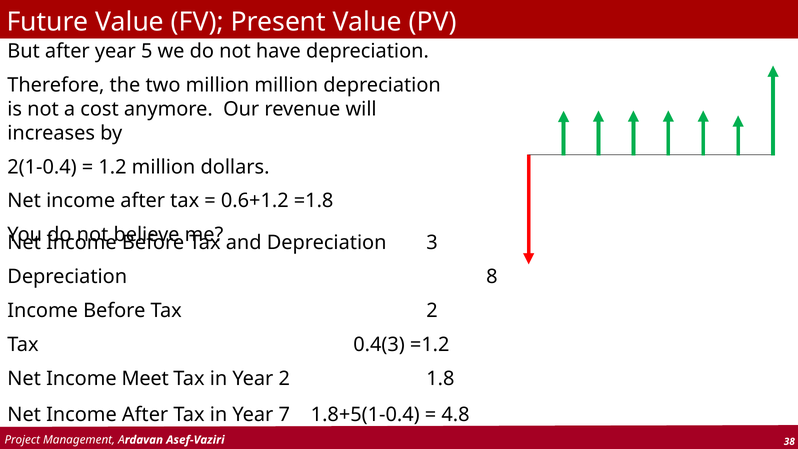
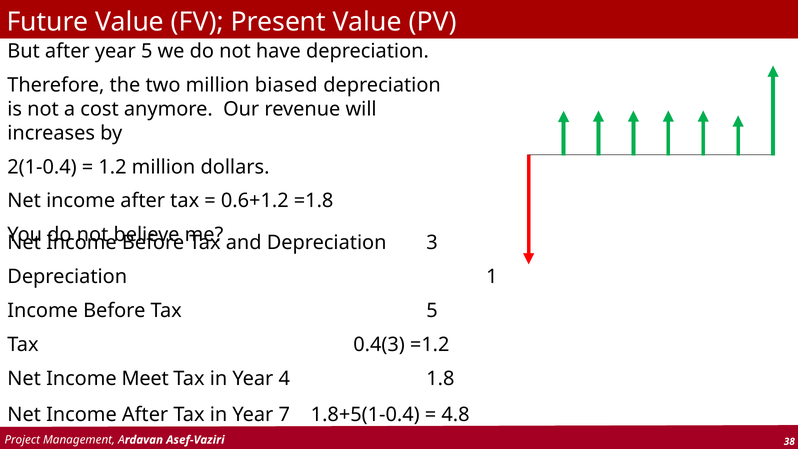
million million: million -> biased (286, 85)
8: 8 -> 1 (492, 277)
Tax 2: 2 -> 5 (432, 311)
Year 2: 2 -> 4 (284, 378)
